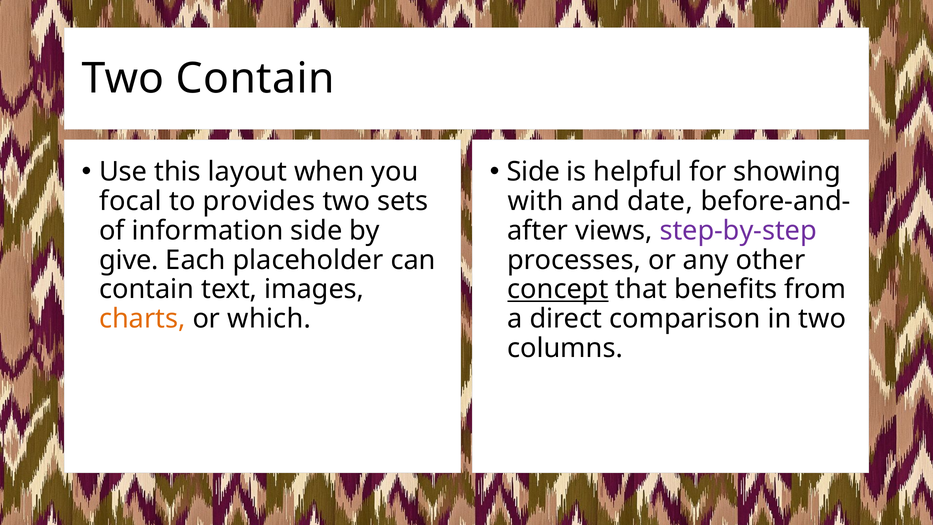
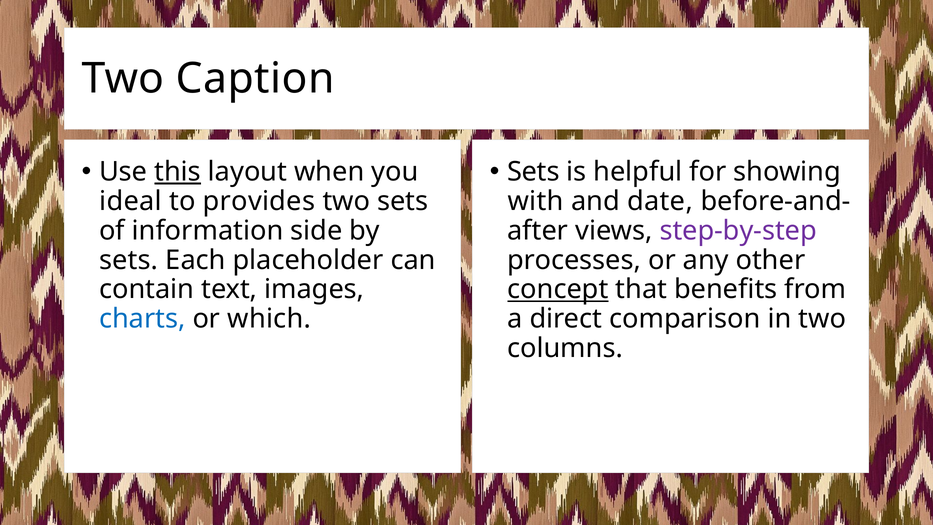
Two Contain: Contain -> Caption (255, 78)
this underline: none -> present (178, 172)
Side: Side -> Sets (533, 172)
focal: focal -> ideal (131, 201)
give: give -> sets (129, 260)
charts colour: orange -> blue (142, 319)
